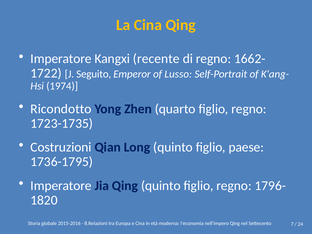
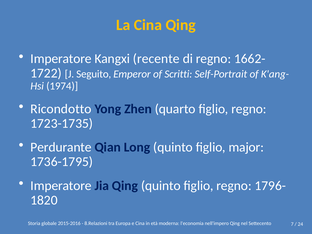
Lusso: Lusso -> Scritti (178, 74)
Costruzioni: Costruzioni -> Perdurante (61, 147)
paese: paese -> major (246, 147)
